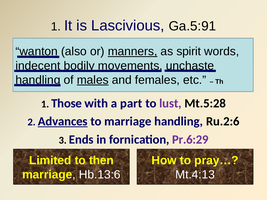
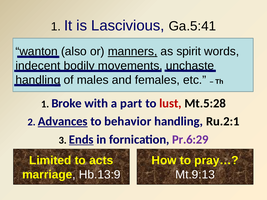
Ga.5:91: Ga.5:91 -> Ga.5:41 (192, 26)
males underline: present -> none (93, 80)
Those: Those -> Broke (67, 104)
lust colour: purple -> red (170, 104)
to marriage: marriage -> behavior (128, 122)
Ru.2:6: Ru.2:6 -> Ru.2:1 (223, 122)
Ends underline: none -> present (81, 140)
then: then -> acts (101, 161)
Hb.13:6: Hb.13:6 -> Hb.13:9 (100, 175)
Mt.4:13: Mt.4:13 -> Mt.9:13 (195, 175)
